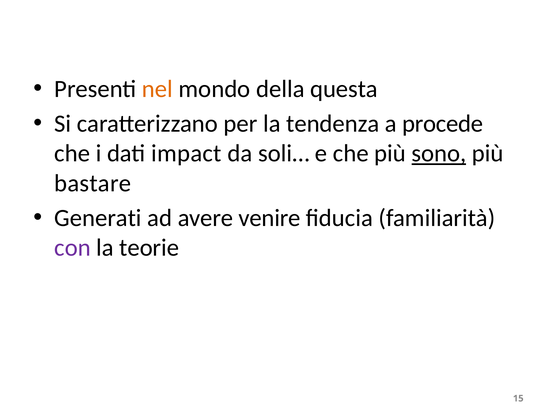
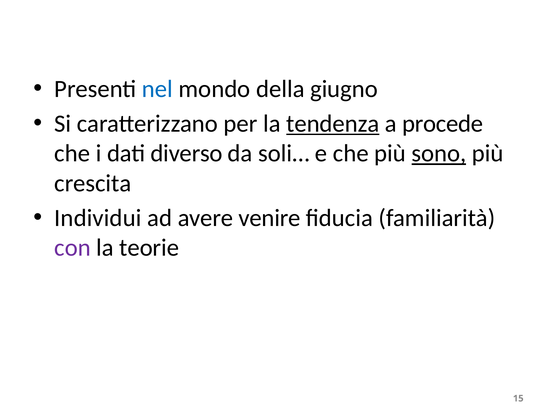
nel colour: orange -> blue (157, 89)
questa: questa -> giugno (344, 89)
tendenza underline: none -> present (333, 124)
impact: impact -> diverso (187, 153)
bastare: bastare -> crescita (93, 183)
Generati: Generati -> Individui (98, 218)
